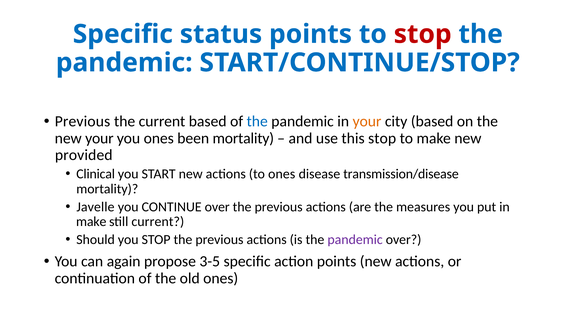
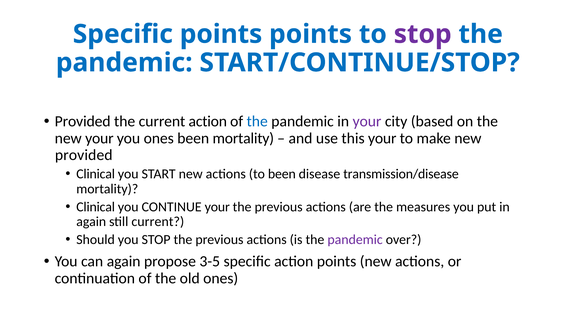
Specific status: status -> points (221, 34)
stop colour: red -> purple (423, 34)
Previous: Previous -> Provided (83, 121)
current based: based -> action (208, 121)
your colour: orange -> purple (367, 121)
this stop: stop -> your (382, 138)
to ones: ones -> been (282, 174)
Javelle: Javelle -> Clinical (96, 207)
CONTINUE over: over -> your (217, 207)
make: make -> again (91, 222)
